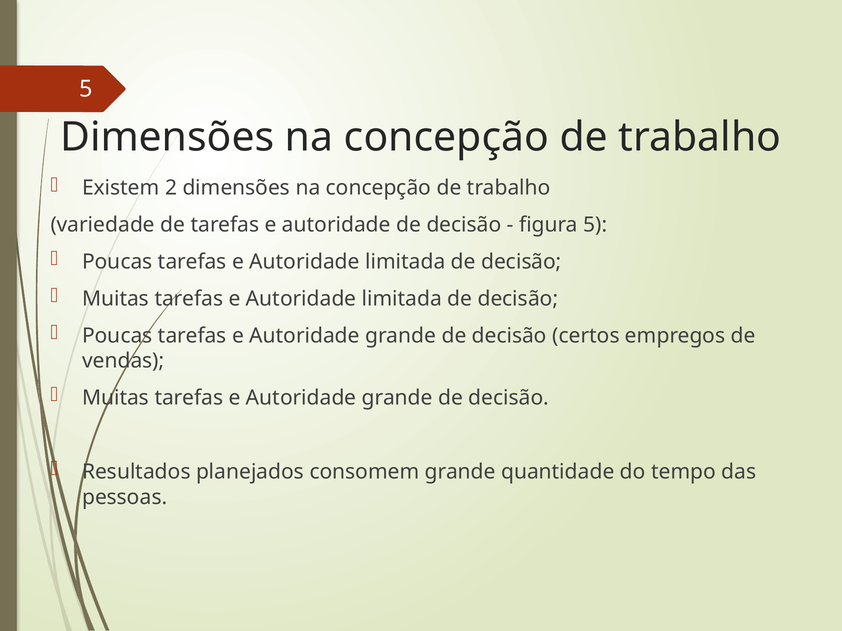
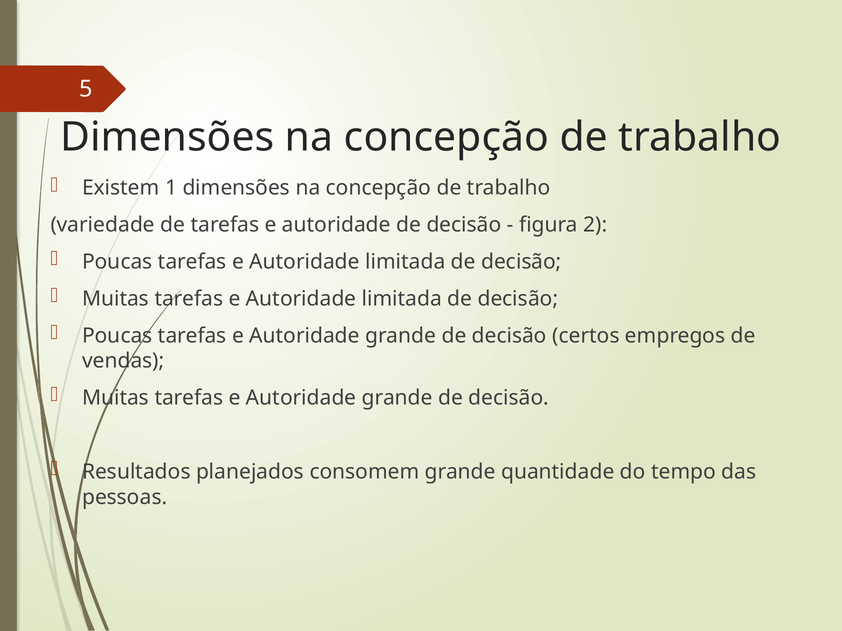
2: 2 -> 1 (171, 188)
figura 5: 5 -> 2 (595, 225)
